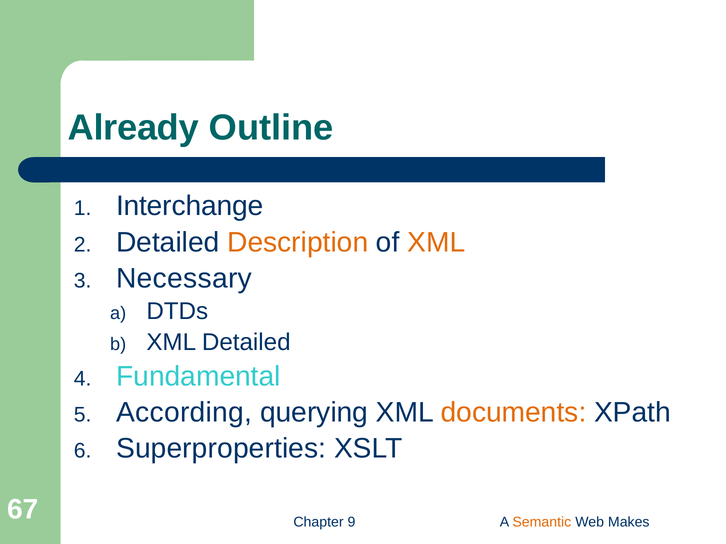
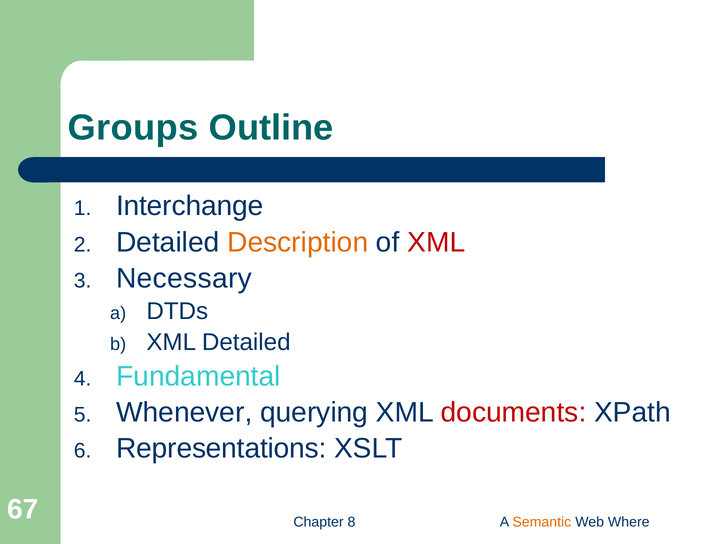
Already: Already -> Groups (133, 128)
XML colour: orange -> red (436, 242)
According: According -> Whenever (184, 413)
documents colour: orange -> red (514, 413)
Superproperties: Superproperties -> Representations (221, 449)
9: 9 -> 8 (351, 523)
Makes: Makes -> Where (629, 523)
